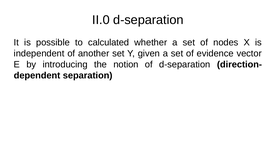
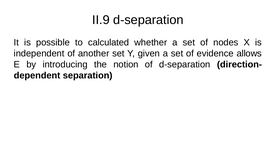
II.0: II.0 -> II.9 (101, 20)
vector: vector -> allows (249, 54)
